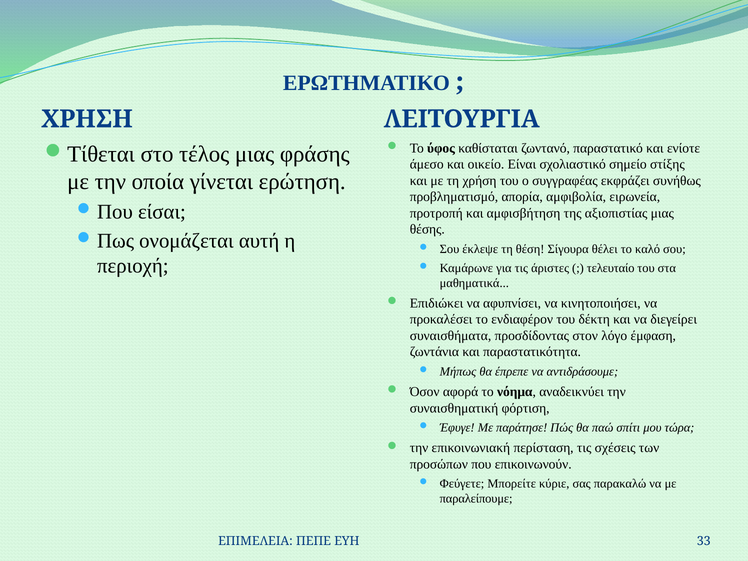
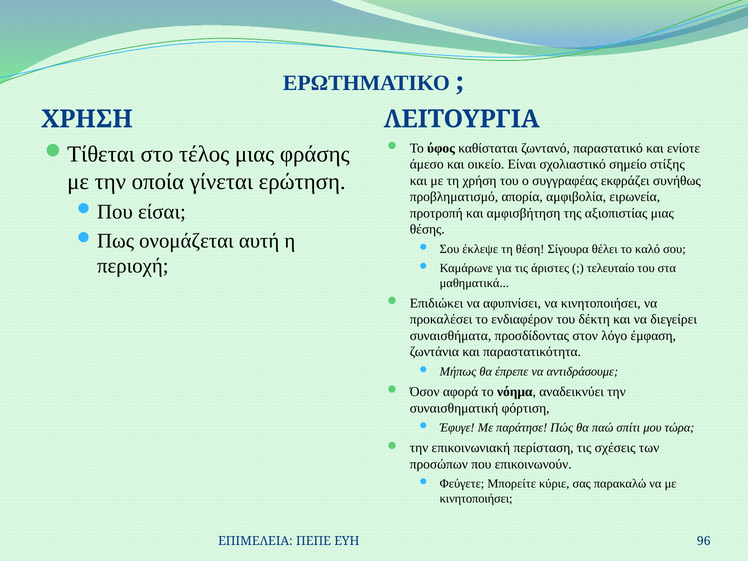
παραλείπουμε: παραλείπουμε -> κινητοποιήσει (476, 499)
33: 33 -> 96 (704, 541)
